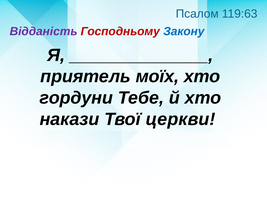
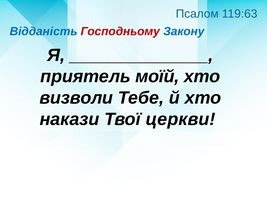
Відданість colour: purple -> blue (44, 31)
моїх: моїх -> моїй (157, 77)
гордуни: гордуни -> визволи (76, 98)
